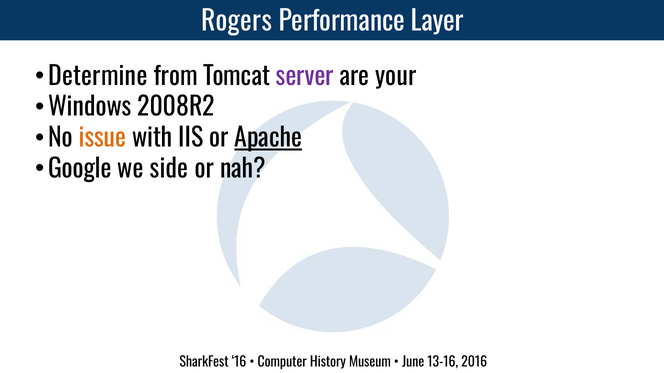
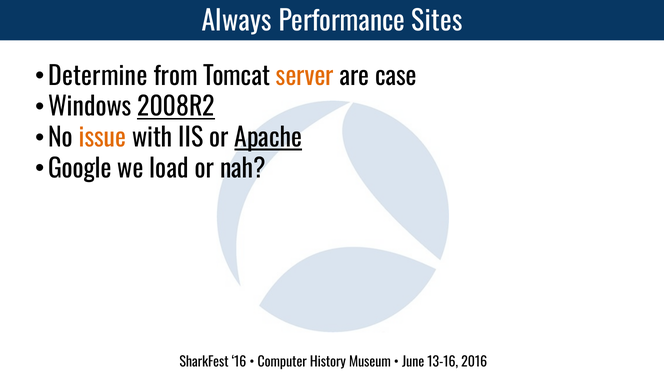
Rogers: Rogers -> Always (237, 22)
Layer: Layer -> Sites (437, 22)
server colour: purple -> orange (305, 77)
your: your -> case (396, 77)
2008R2 underline: none -> present (176, 108)
side: side -> load (169, 170)
